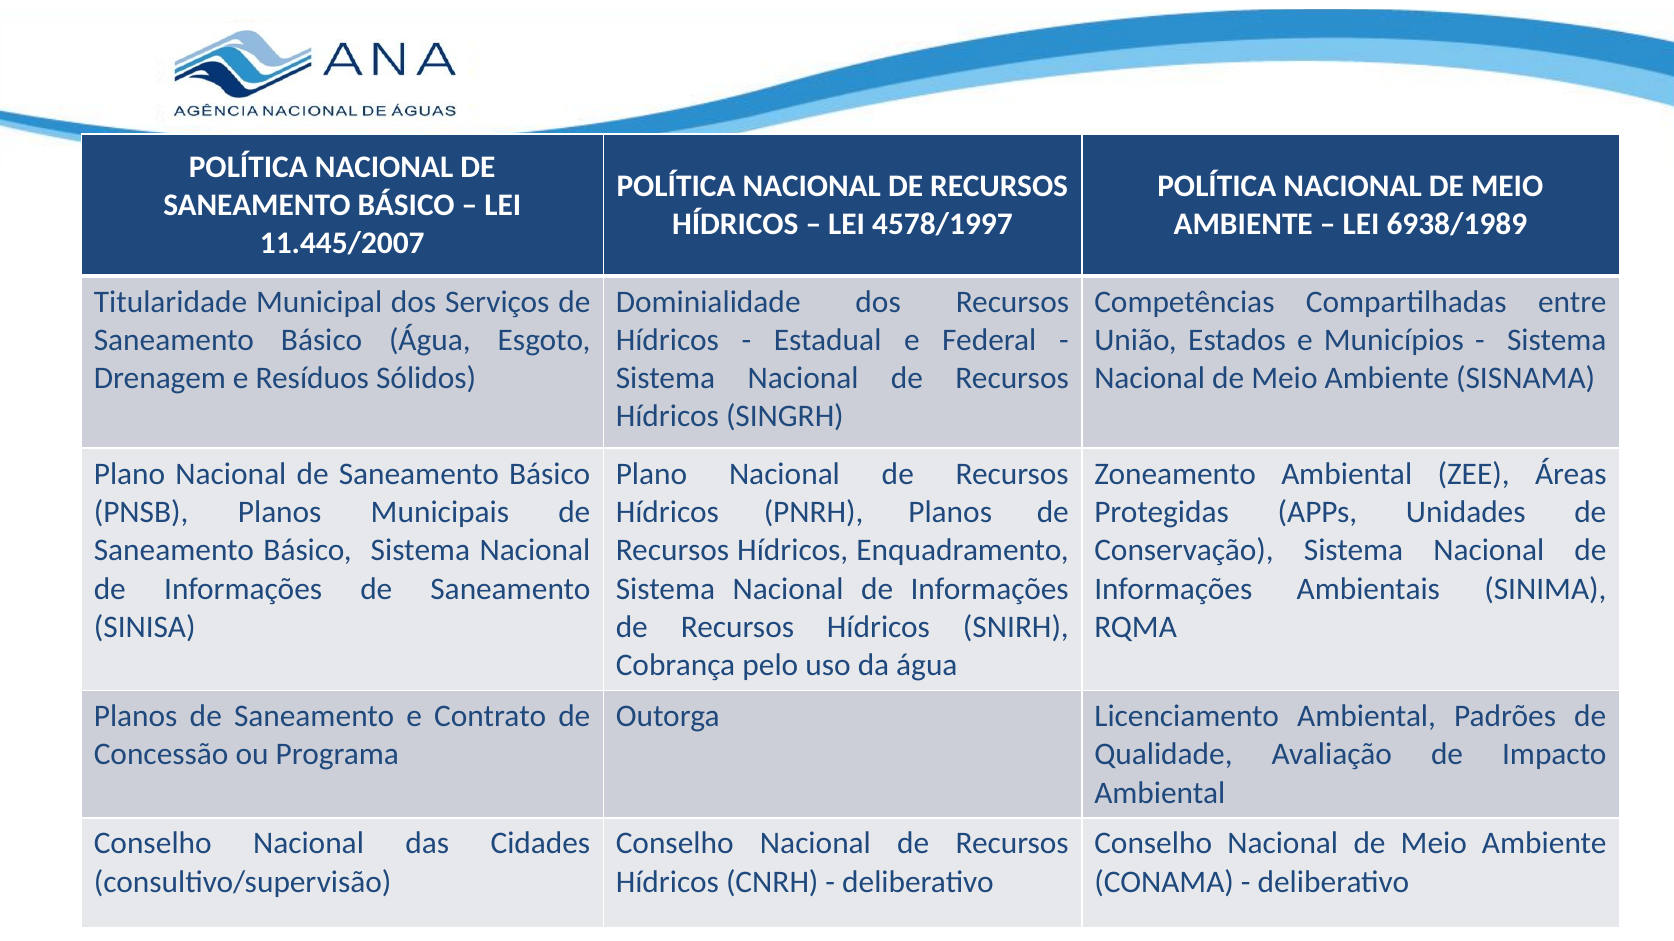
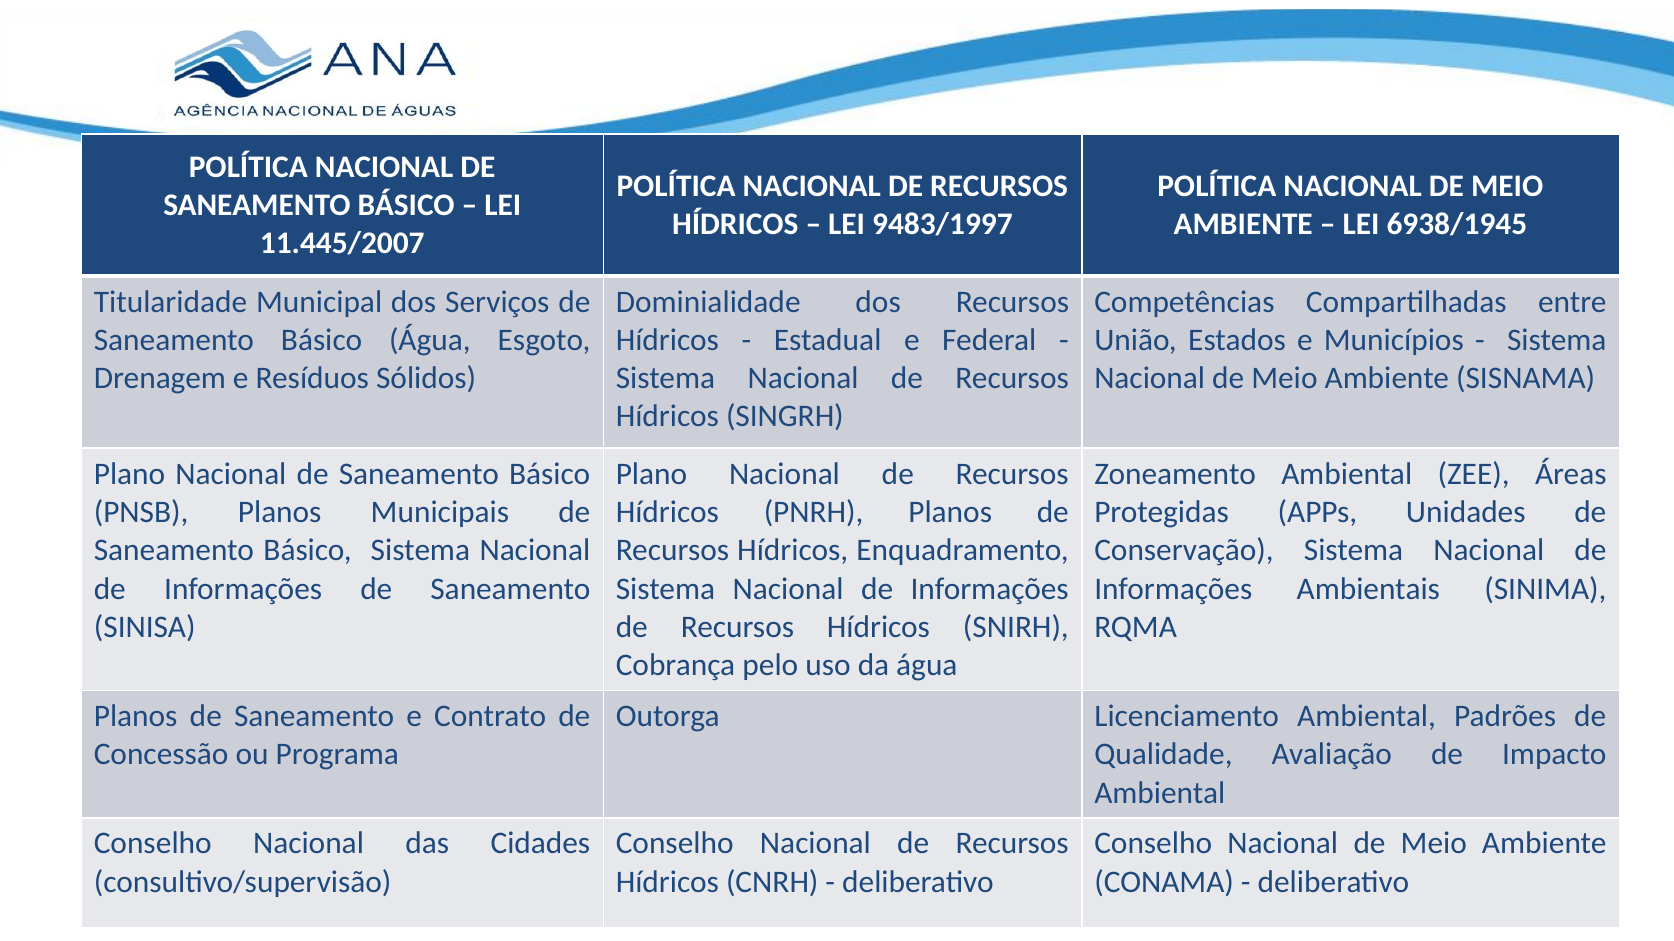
4578/1997: 4578/1997 -> 9483/1997 (942, 225)
6938/1989: 6938/1989 -> 6938/1945 (1457, 225)
